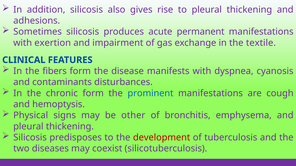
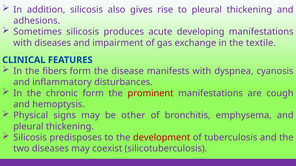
permanent: permanent -> developing (201, 32)
with exertion: exertion -> diseases (53, 43)
contaminants: contaminants -> inflammatory (62, 82)
prominent colour: blue -> red (151, 93)
